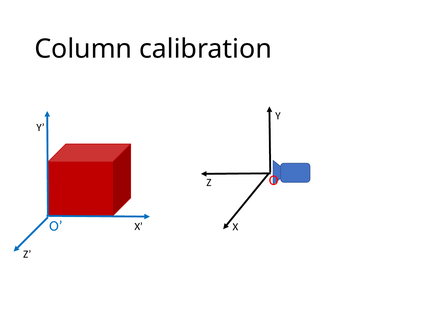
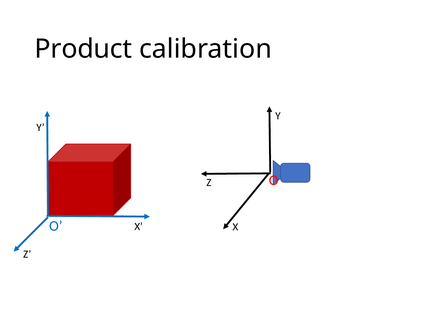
Column: Column -> Product (83, 49)
